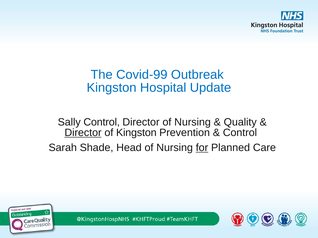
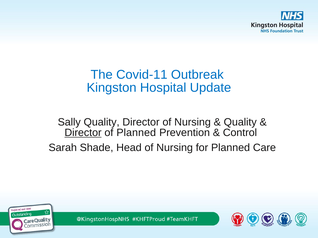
Covid-99: Covid-99 -> Covid-11 (142, 75)
Sally Control: Control -> Quality (102, 122)
of Kingston: Kingston -> Planned (136, 133)
for underline: present -> none (202, 148)
